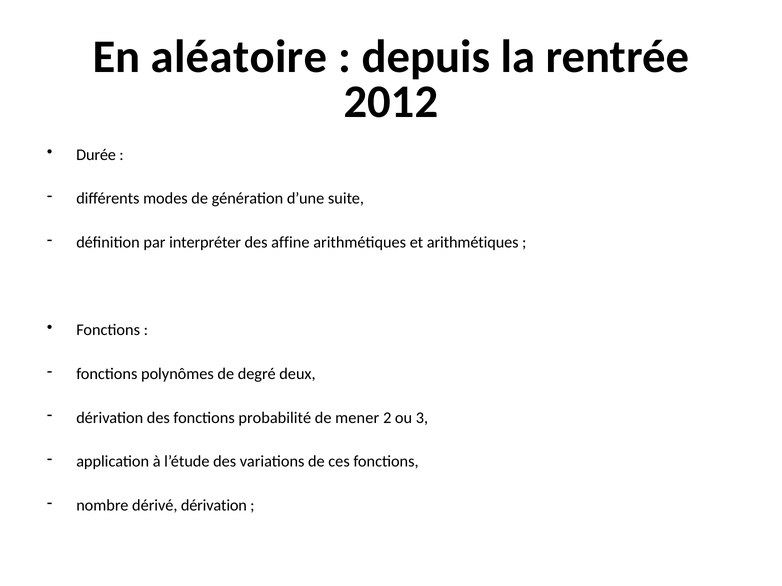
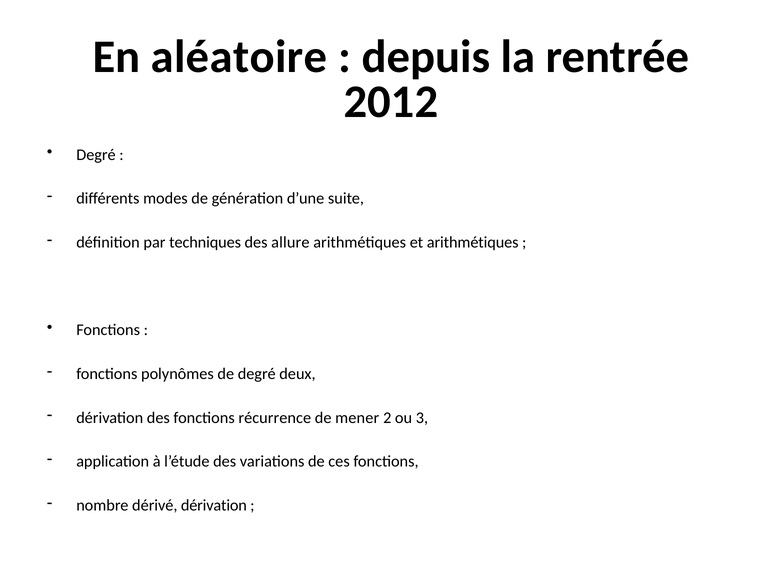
Durée: Durée -> Degré (96, 155)
interpréter: interpréter -> techniques (205, 243)
affine: affine -> allure (290, 243)
probabilité: probabilité -> récurrence (275, 418)
